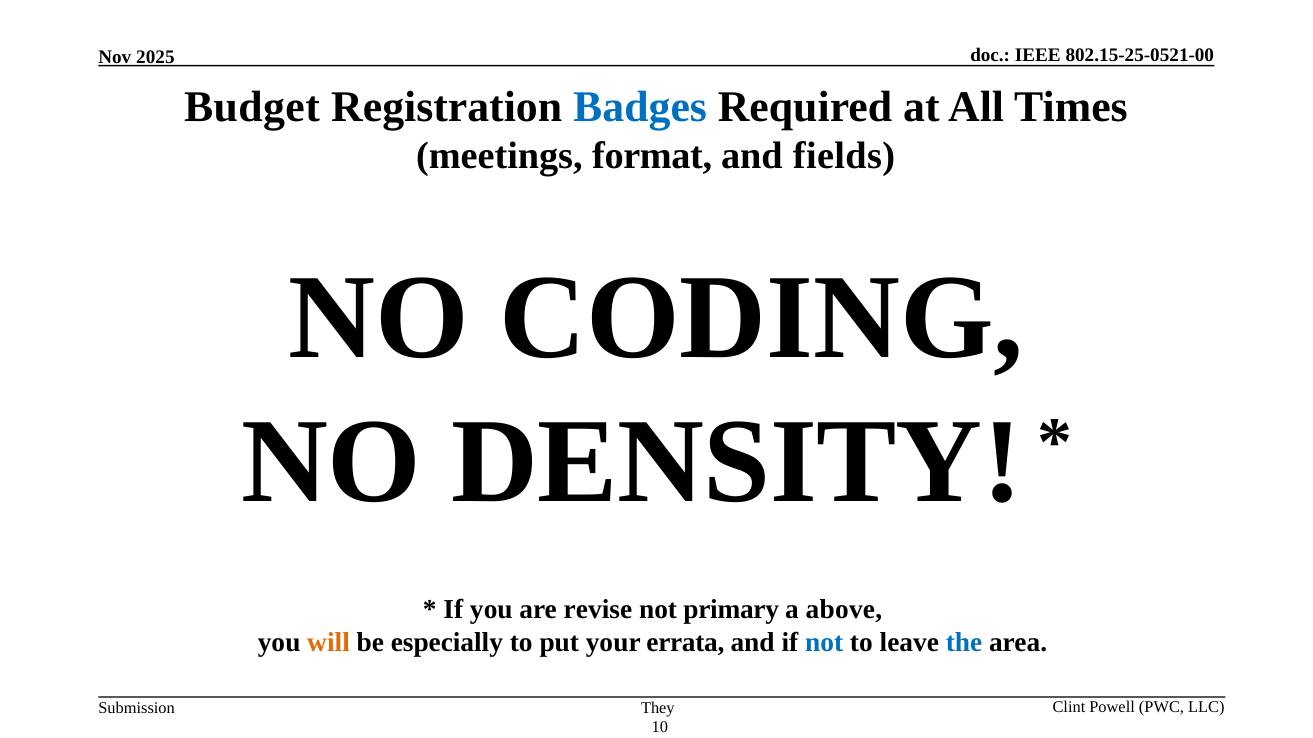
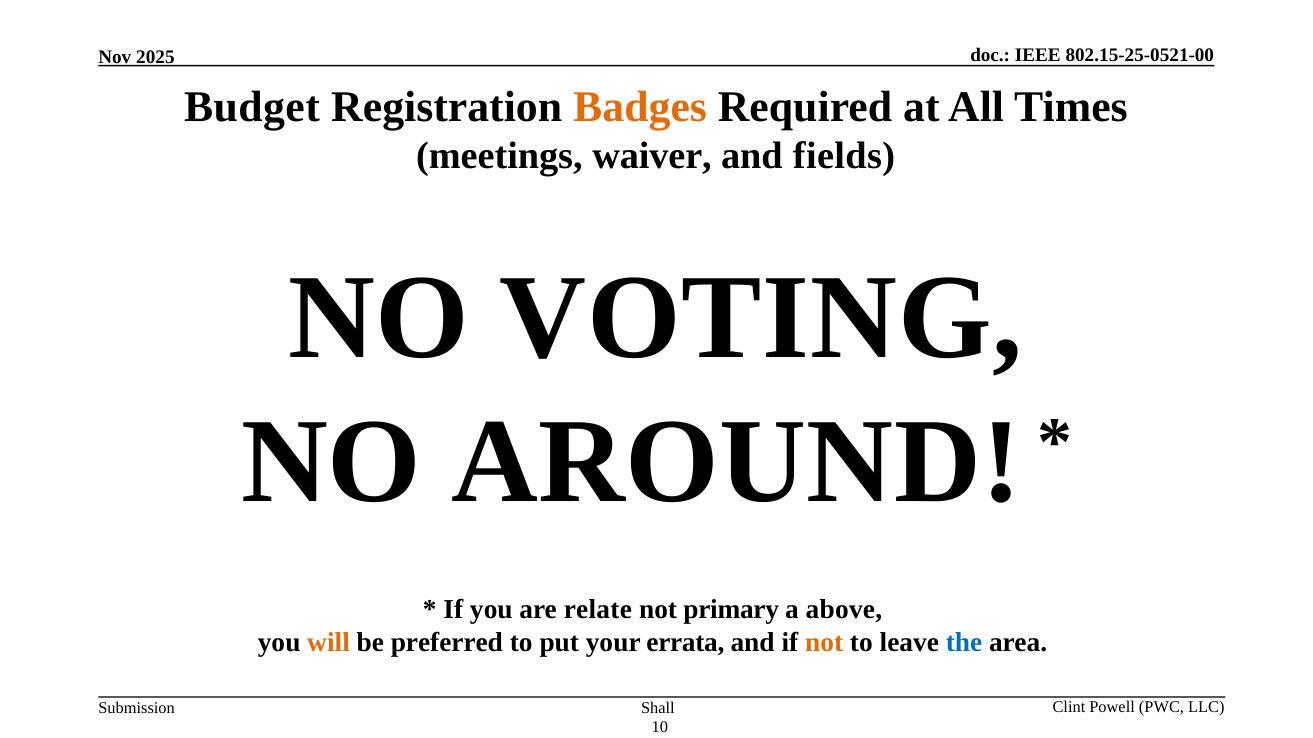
Badges colour: blue -> orange (640, 107)
format: format -> waiver (652, 156)
CODING: CODING -> VOTING (761, 318)
DENSITY: DENSITY -> AROUND (736, 462)
revise: revise -> relate (598, 610)
especially: especially -> preferred (447, 643)
not colour: blue -> orange (824, 643)
They: They -> Shall (658, 708)
